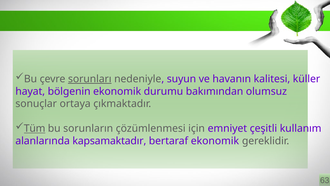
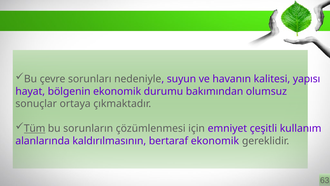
sorunları underline: present -> none (90, 79)
küller: küller -> yapısı (307, 79)
kapsamaktadır: kapsamaktadır -> kaldırılmasının (109, 141)
